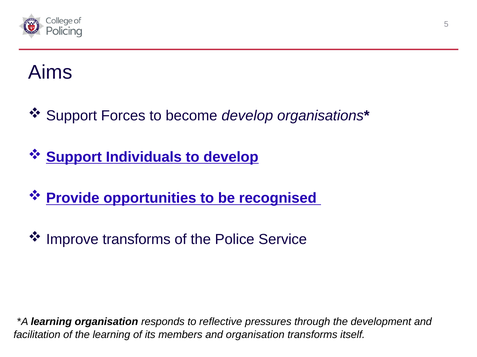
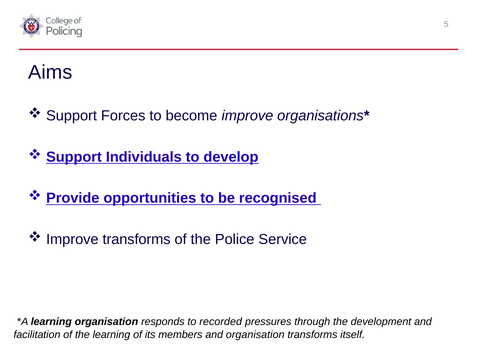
become develop: develop -> improve (247, 116)
reflective: reflective -> recorded (221, 322)
